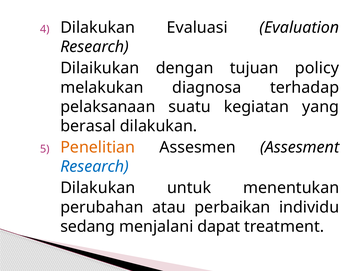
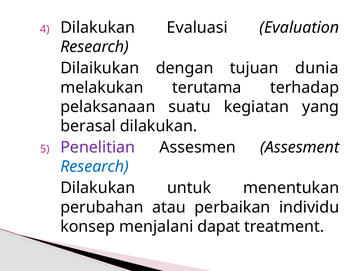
policy: policy -> dunia (317, 68)
diagnosa: diagnosa -> terutama (207, 87)
Penelitian colour: orange -> purple (98, 147)
sedang: sedang -> konsep (88, 226)
